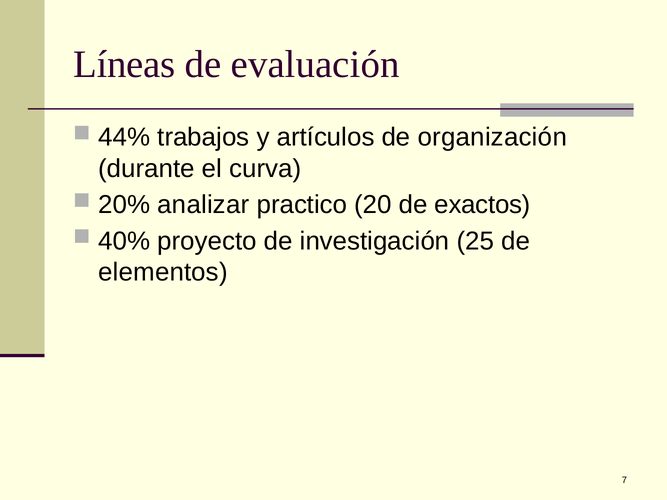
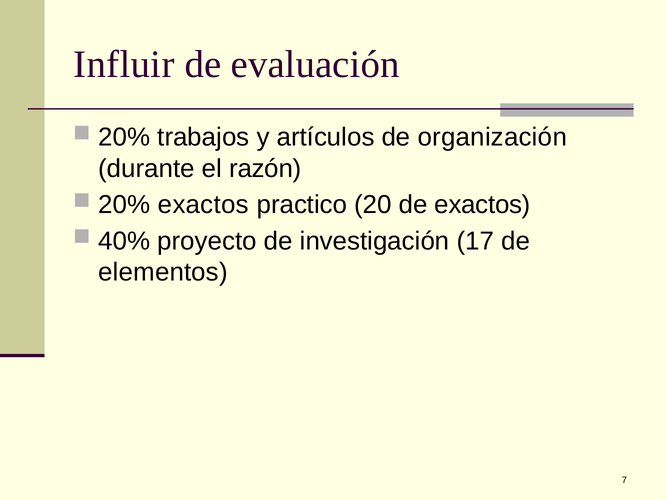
Líneas: Líneas -> Influir (124, 65)
44%: 44% -> 20% (124, 137)
curva: curva -> razón (265, 169)
20% analizar: analizar -> exactos (203, 205)
25: 25 -> 17 (475, 241)
